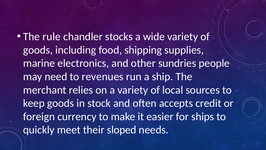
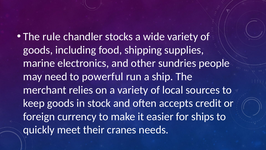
revenues: revenues -> powerful (103, 76)
sloped: sloped -> cranes (122, 130)
